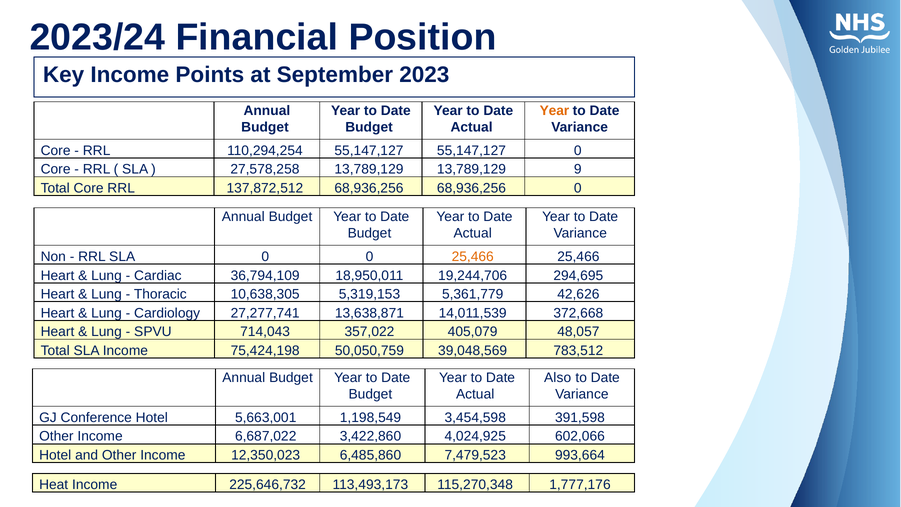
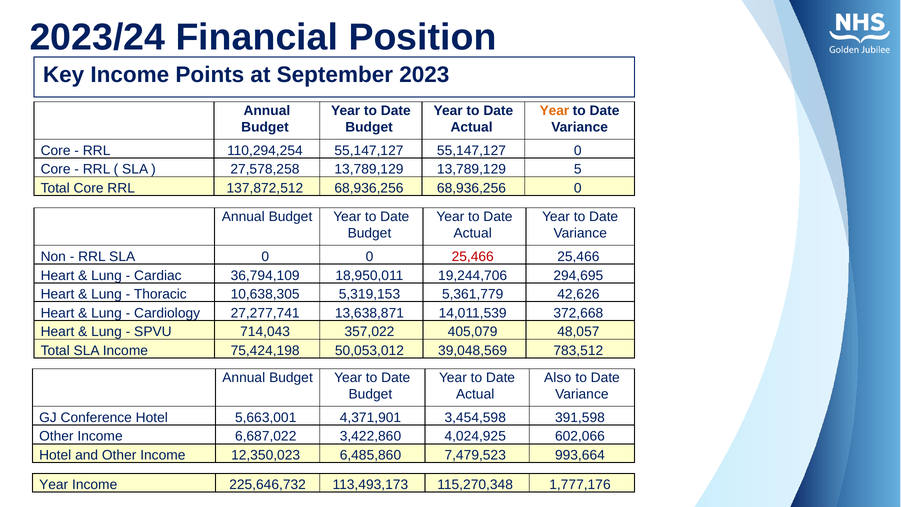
9: 9 -> 5 (578, 169)
25,466 colour: orange -> red (473, 257)
50,050,759: 50,050,759 -> 50,053,012 (369, 350)
1,198,549: 1,198,549 -> 4,371,901 (370, 418)
Heat: Heat -> Year (54, 485)
